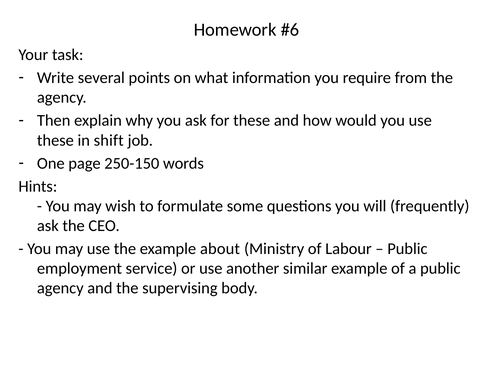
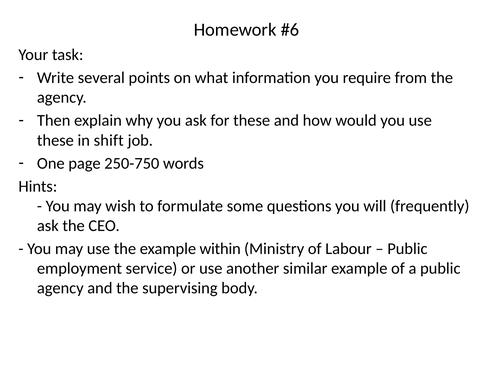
250-150: 250-150 -> 250-750 (132, 163)
about: about -> within (220, 249)
